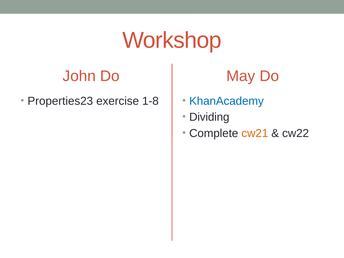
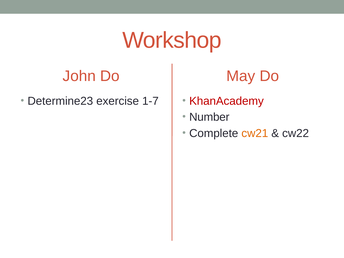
Properties23: Properties23 -> Determine23 (60, 101)
1-8: 1-8 -> 1-7 (150, 101)
KhanAcademy colour: blue -> red (226, 101)
Dividing: Dividing -> Number (209, 117)
